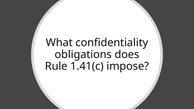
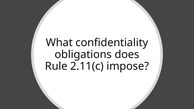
1.41(c: 1.41(c -> 2.11(c (87, 66)
